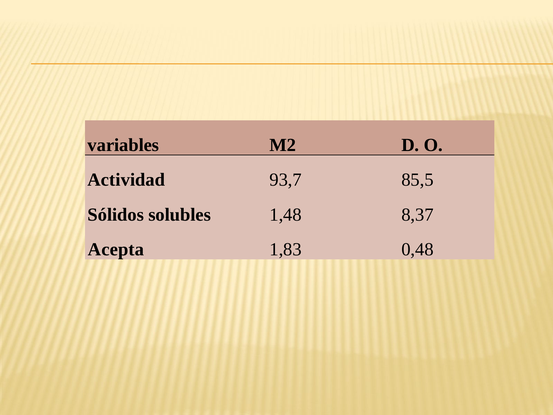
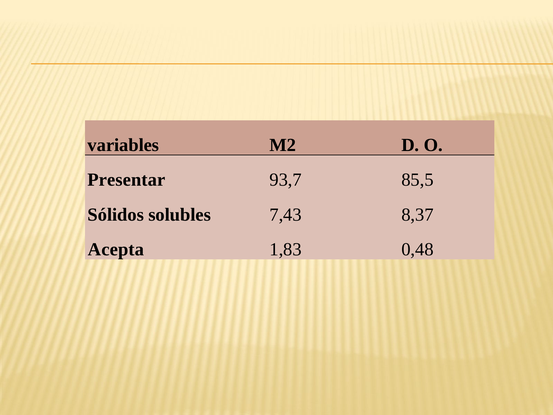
Actividad: Actividad -> Presentar (126, 180)
1,48: 1,48 -> 7,43 (286, 214)
